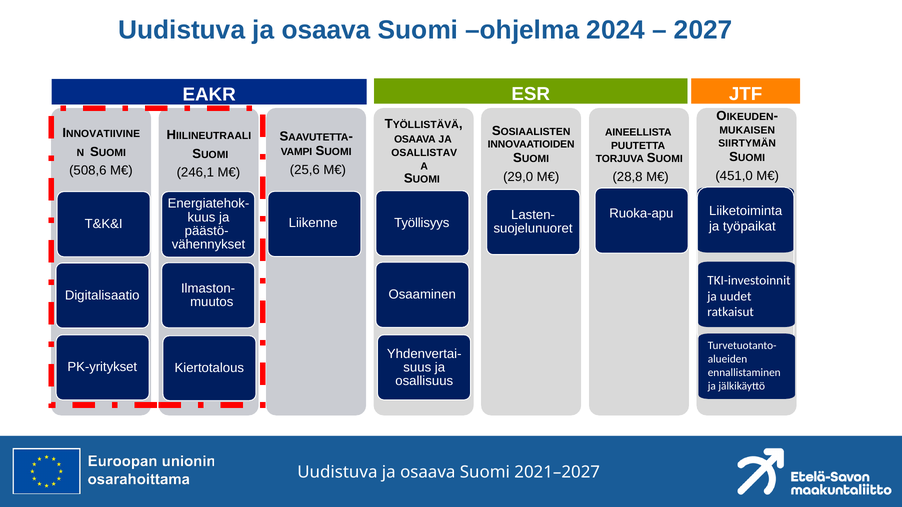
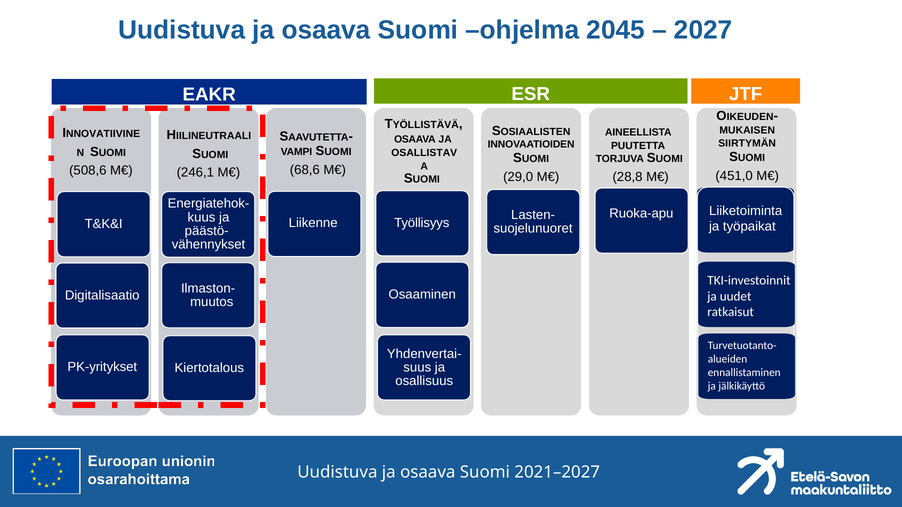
2024: 2024 -> 2045 (616, 30)
25,6: 25,6 -> 68,6 (305, 170)
